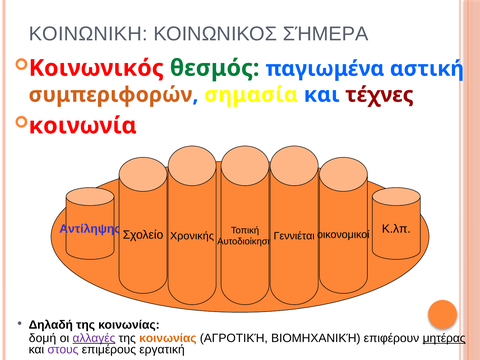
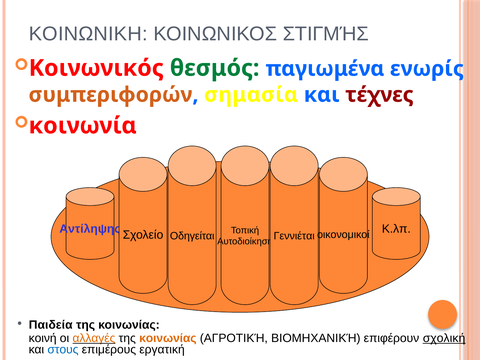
ΣΉΜΕΡΑ: ΣΉΜΕΡΑ -> ΣΤΙΓΜΉΣ (326, 34)
αστική: αστική -> ενωρίς (427, 69)
Χρονικής: Χρονικής -> Οδηγείται (192, 236)
Δηλαδή: Δηλαδή -> Παιδεία (51, 325)
δομή: δομή -> κοινή (43, 338)
αλλαγές colour: purple -> orange (94, 338)
μητέρας: μητέρας -> σχολική (444, 338)
στους colour: purple -> blue (63, 350)
